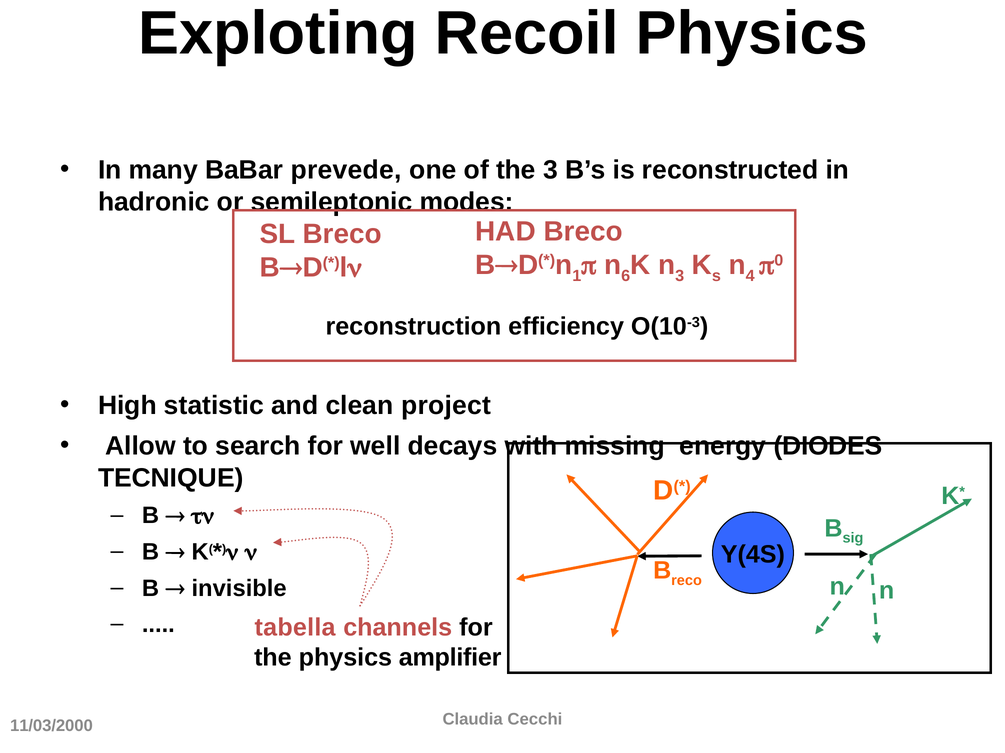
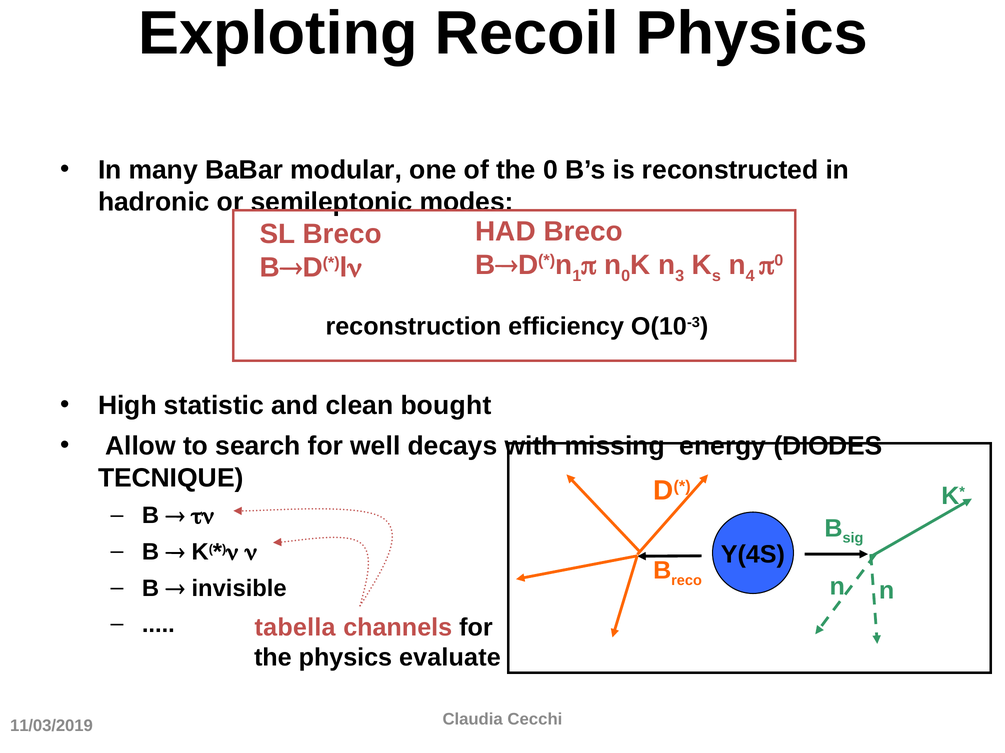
prevede: prevede -> modular (346, 170)
the 3: 3 -> 0 (550, 170)
n 6: 6 -> 0 (626, 276)
project: project -> bought (446, 406)
amplifier: amplifier -> evaluate (450, 658)
11/03/2000: 11/03/2000 -> 11/03/2019 (51, 726)
